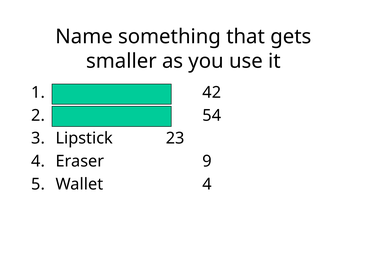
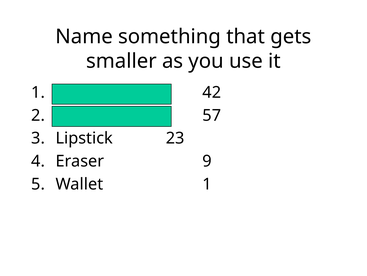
54: 54 -> 57 (212, 115)
Wallet 4: 4 -> 1 (207, 184)
